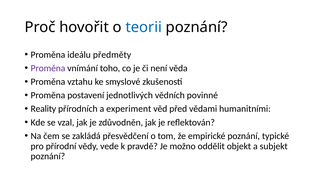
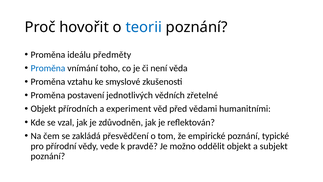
Proměna colour: purple -> blue (48, 68)
povinné: povinné -> zřetelné (202, 95)
Reality: Reality -> Objekt (43, 109)
